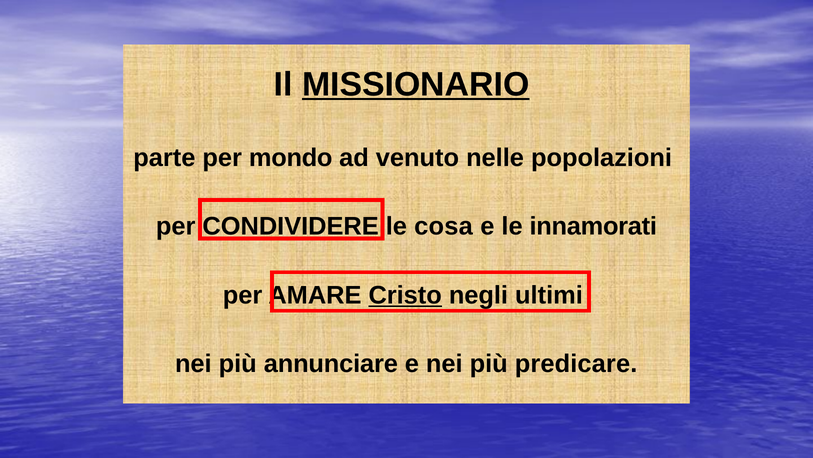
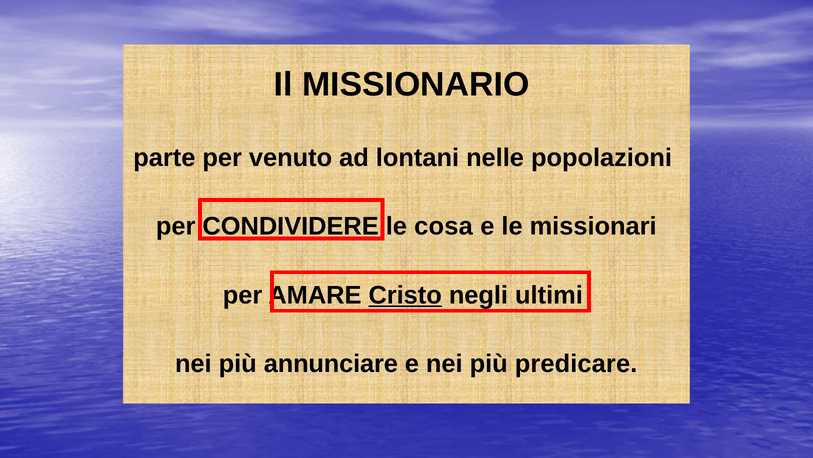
MISSIONARIO underline: present -> none (416, 84)
mondo: mondo -> venuto (291, 157)
venuto: venuto -> lontani (417, 157)
innamorati: innamorati -> missionari (593, 226)
